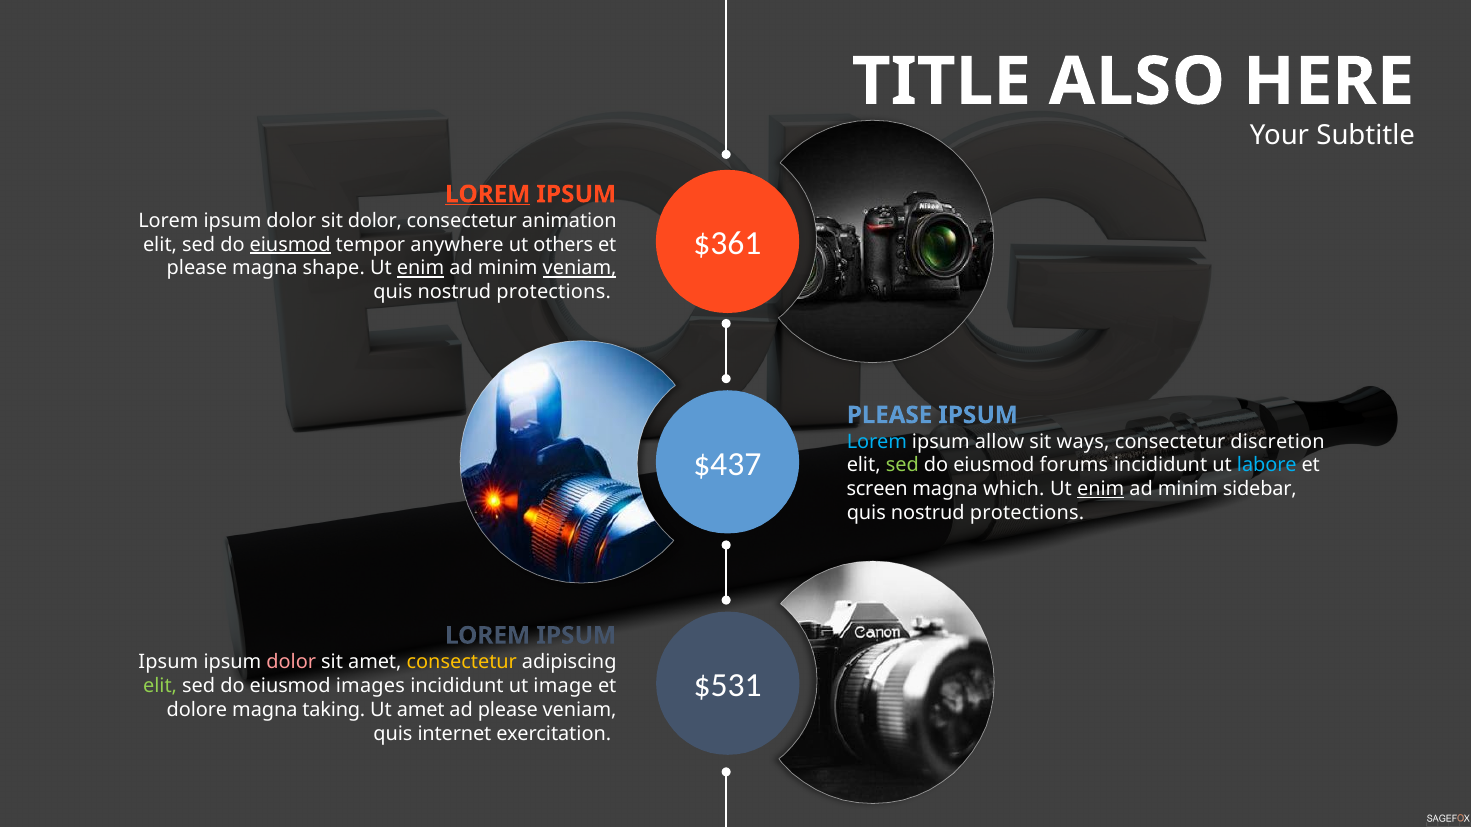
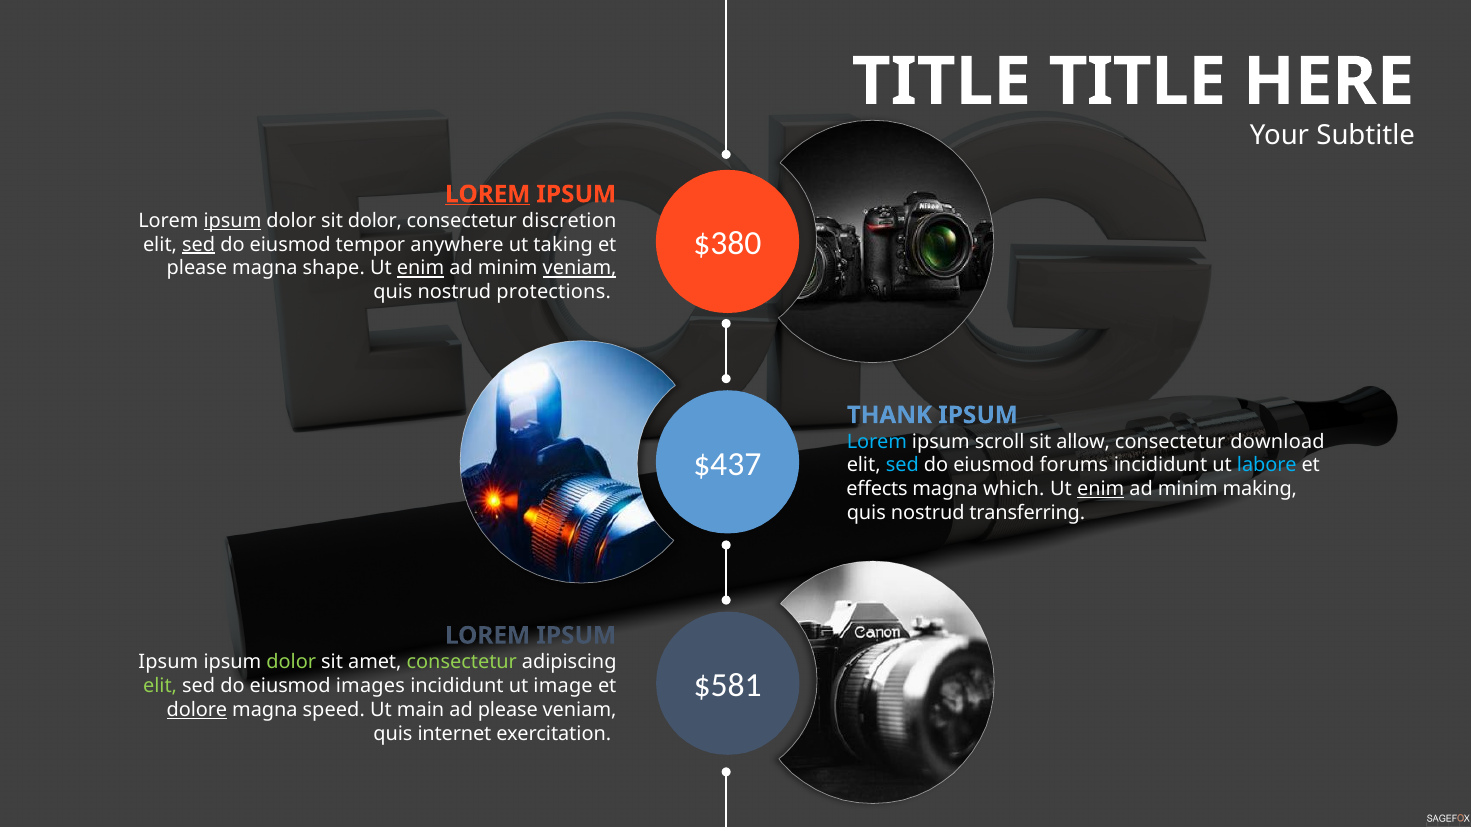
TITLE ALSO: ALSO -> TITLE (1137, 82)
ipsum underline: none -> present (232, 221)
animation: animation -> discretion (569, 221)
$361: $361 -> $380 (727, 244)
sed underline: none -> present (199, 245)
eiusmod underline: present -> none (290, 245)
others: others -> taking (563, 245)
PLEASE: PLEASE -> THANK (889, 415)
allow: allow -> scroll (1000, 442)
ways: ways -> allow (1083, 442)
discretion: discretion -> download (1278, 442)
sed colour: light green -> light blue (902, 466)
screen: screen -> effects (877, 490)
sidebar: sidebar -> making (1260, 490)
protections: protections -> transferring (1027, 514)
dolor colour: pink -> light green (291, 662)
consectetur colour: yellow -> light green (462, 662)
$531: $531 -> $581 (728, 686)
dolore underline: none -> present (197, 710)
taking: taking -> speed (334, 710)
Ut amet: amet -> main (421, 710)
